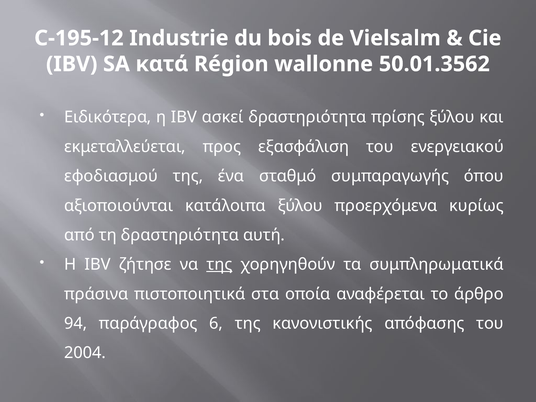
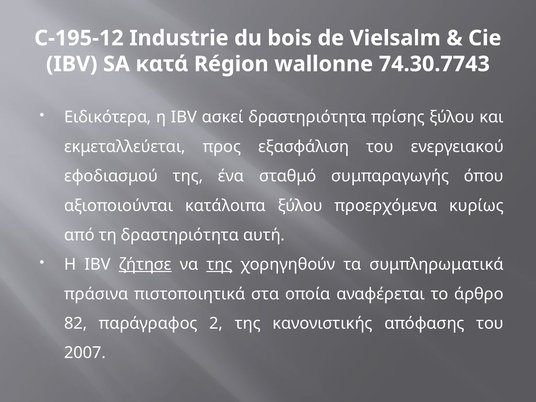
50.01.3562: 50.01.3562 -> 74.30.7743 (434, 64)
ζήτησε underline: none -> present (145, 265)
94: 94 -> 82 (76, 323)
6: 6 -> 2 (216, 323)
2004: 2004 -> 2007 (85, 353)
